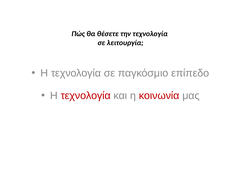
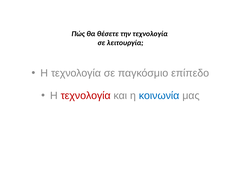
κοινωνία colour: red -> blue (159, 96)
